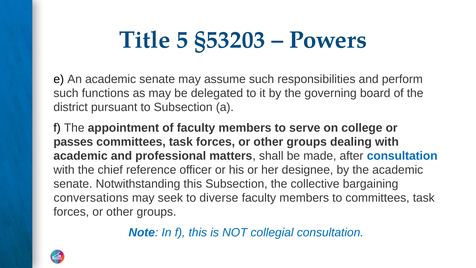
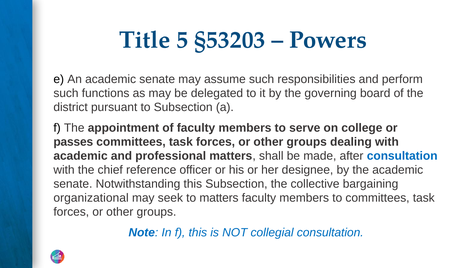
conversations: conversations -> organizational (91, 198)
to diverse: diverse -> matters (219, 198)
